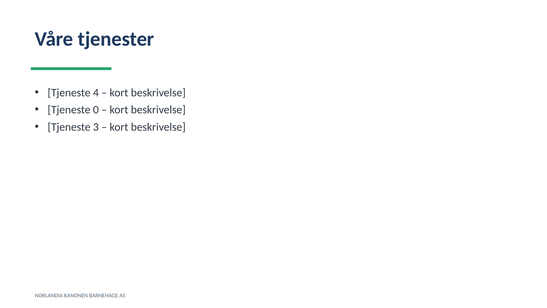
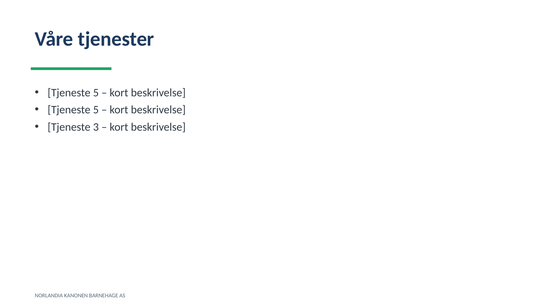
4: 4 -> 5 (96, 93)
0: 0 -> 5 (96, 110)
